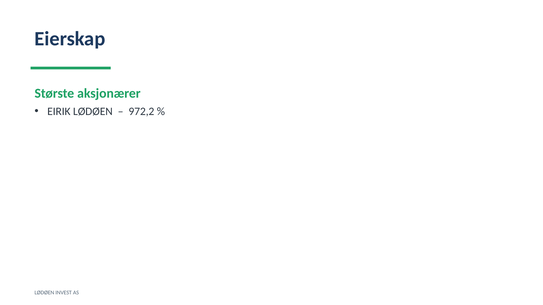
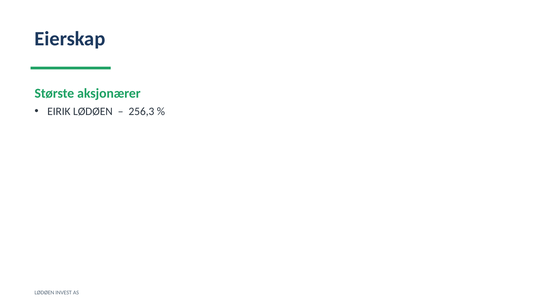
972,2: 972,2 -> 256,3 (141, 112)
